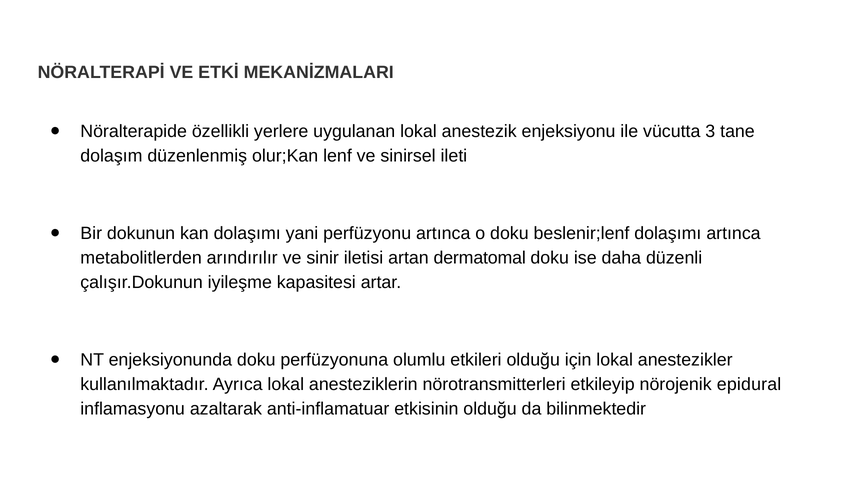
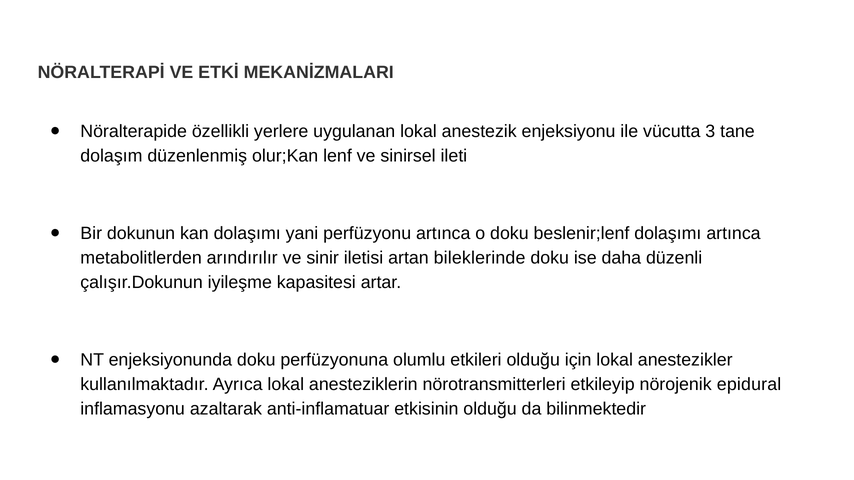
dermatomal: dermatomal -> bileklerinde (480, 258)
